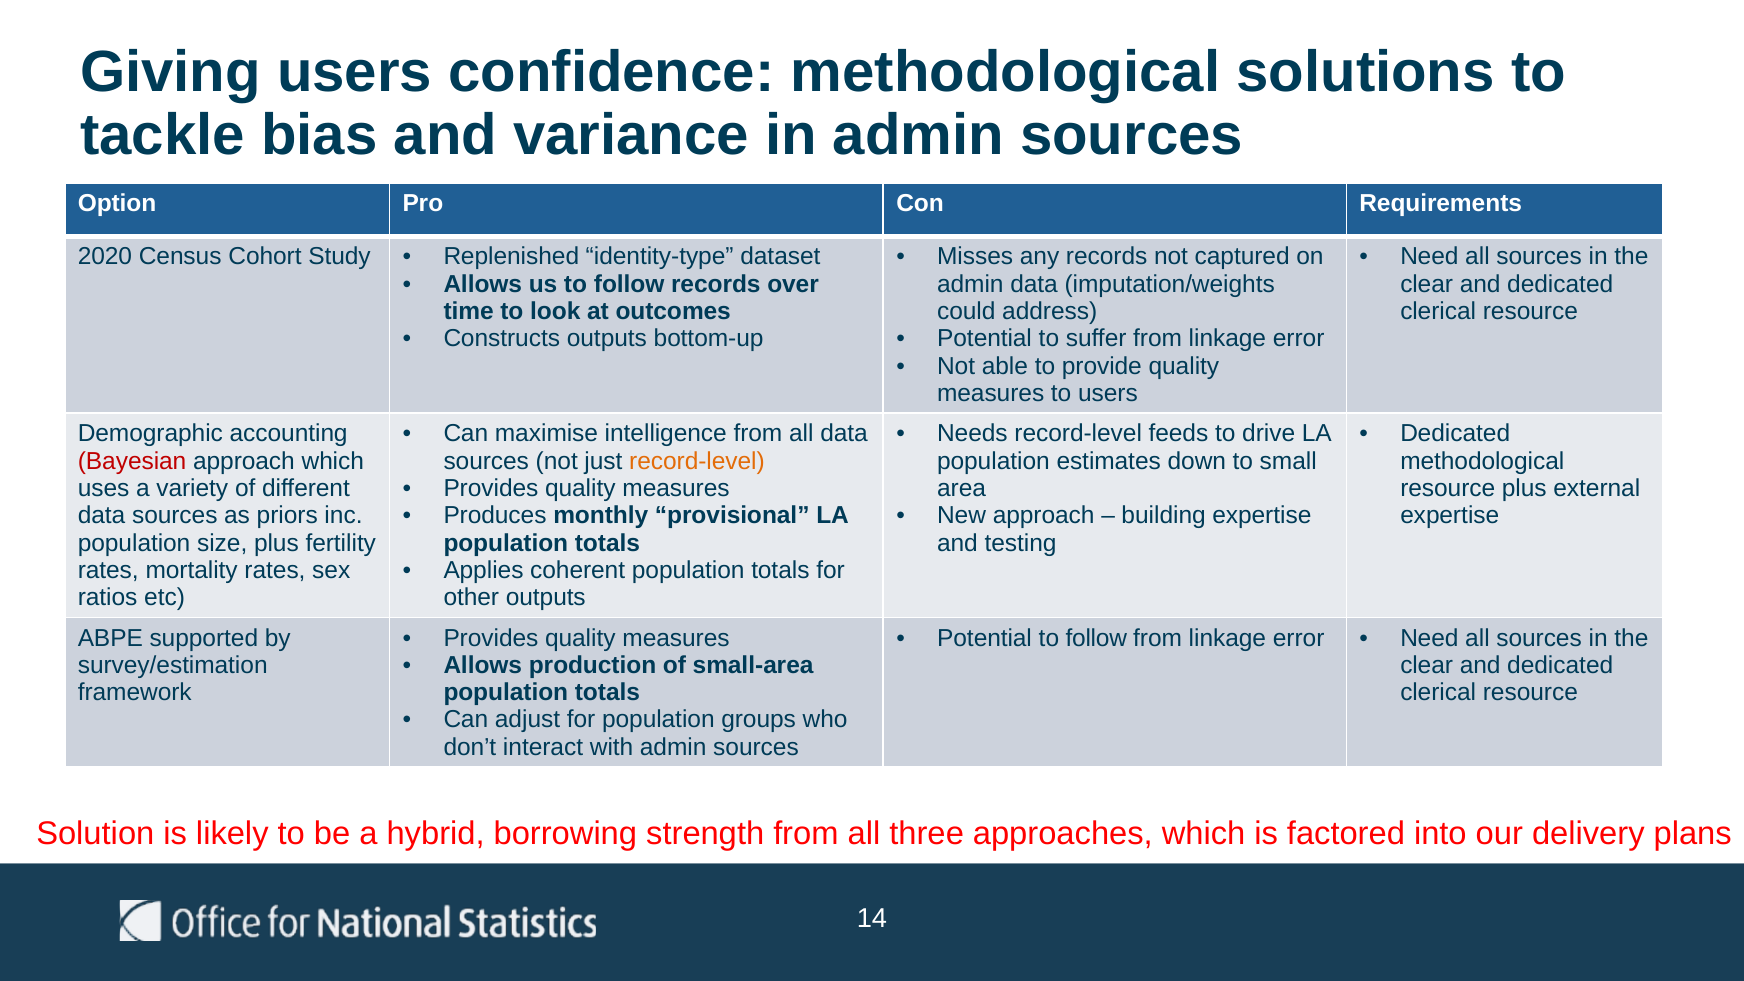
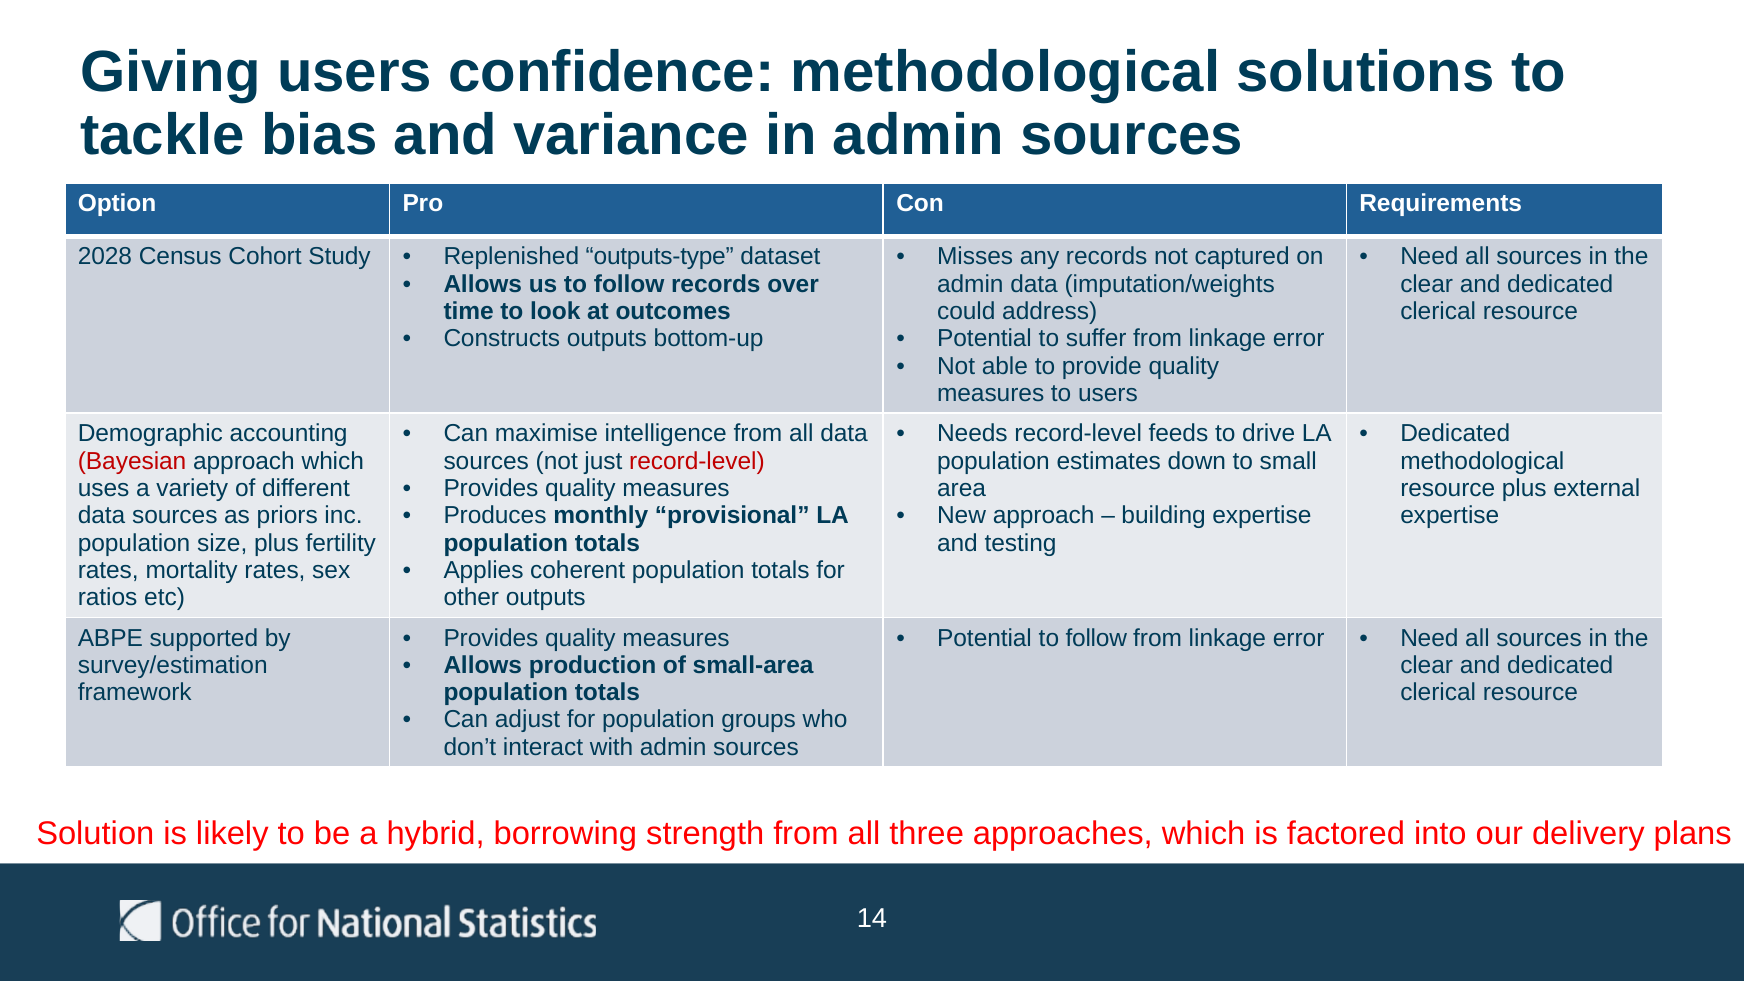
2020: 2020 -> 2028 (105, 257)
identity-type: identity-type -> outputs-type (660, 257)
record-level colour: orange -> red (697, 461)
